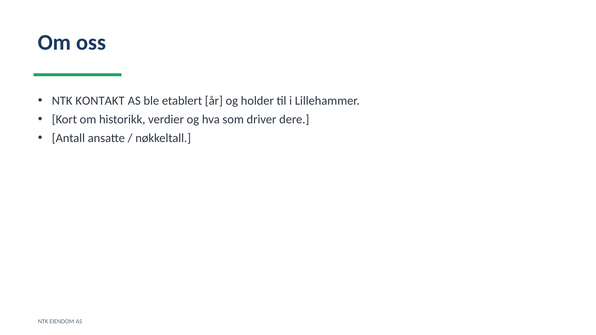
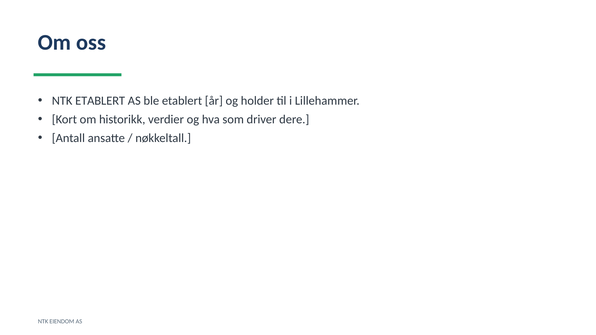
NTK KONTAKT: KONTAKT -> ETABLERT (100, 101)
